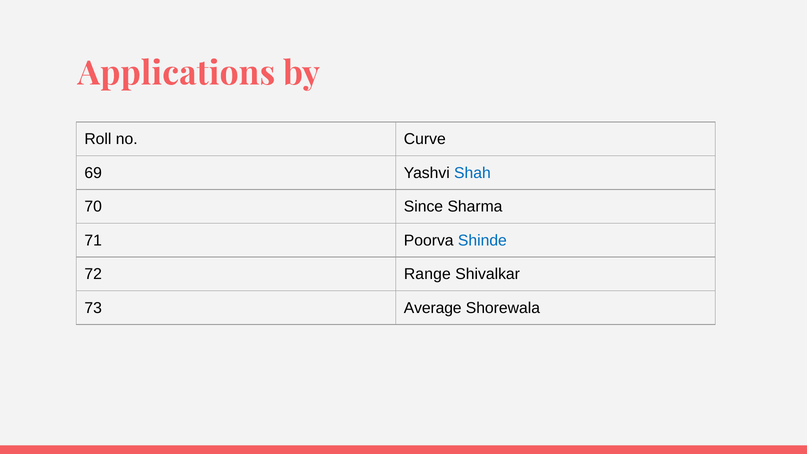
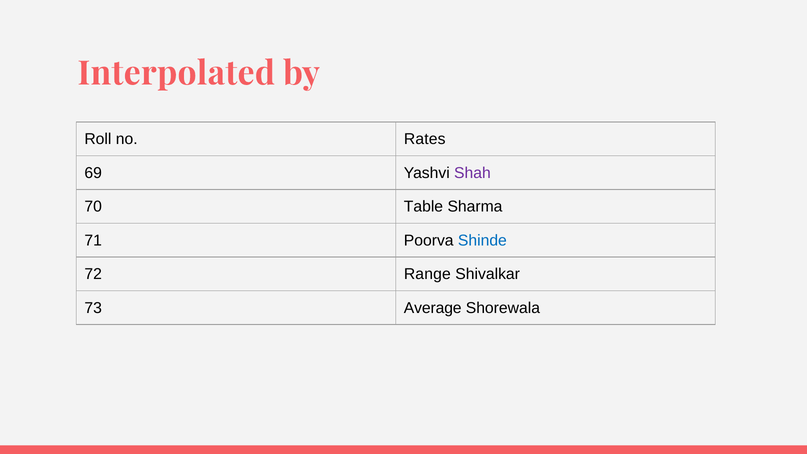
Applications: Applications -> Interpolated (176, 73)
Curve: Curve -> Rates (425, 139)
Shah colour: blue -> purple (472, 173)
Since: Since -> Table (423, 207)
